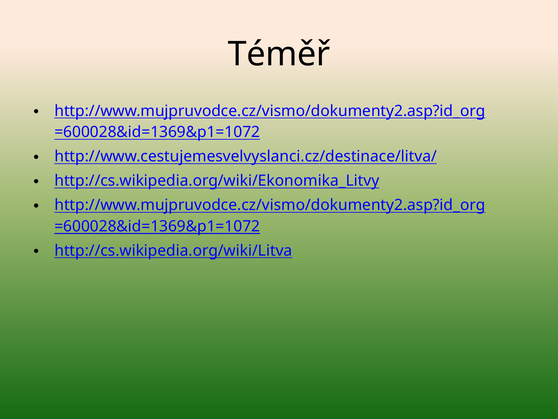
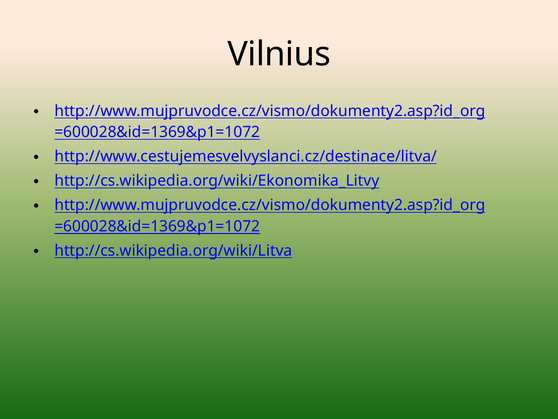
Téměř: Téměř -> Vilnius (279, 54)
